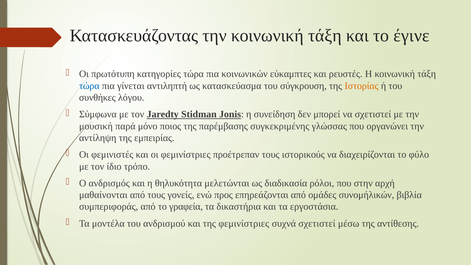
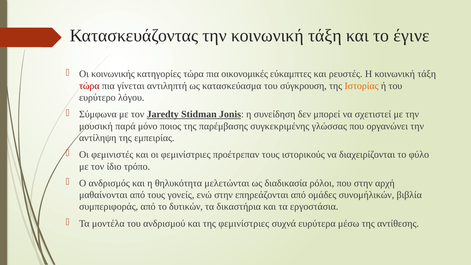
πρωτότυπη: πρωτότυπη -> κοινωνικής (113, 74)
κοινωνικών: κοινωνικών -> οικονομικές (245, 74)
τώρα colour: blue -> red (89, 86)
συνθήκες: συνθήκες -> ευρύτερο (97, 98)
ενώ προς: προς -> στην (224, 195)
γραφεία: γραφεία -> δυτικών (186, 207)
συχνά σχετιστεί: σχετιστεί -> ευρύτερα (317, 223)
